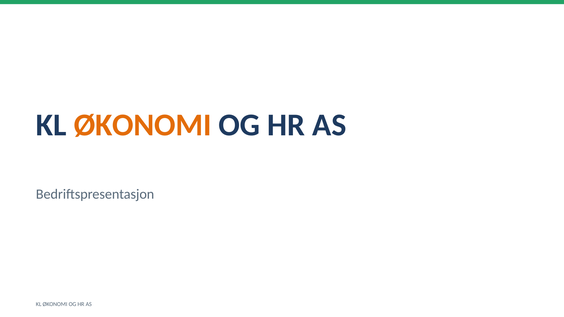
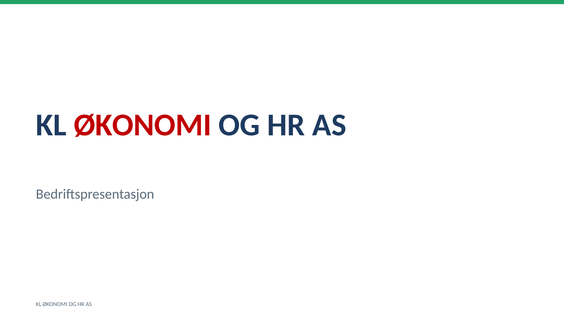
ØKONOMI colour: orange -> red (143, 125)
